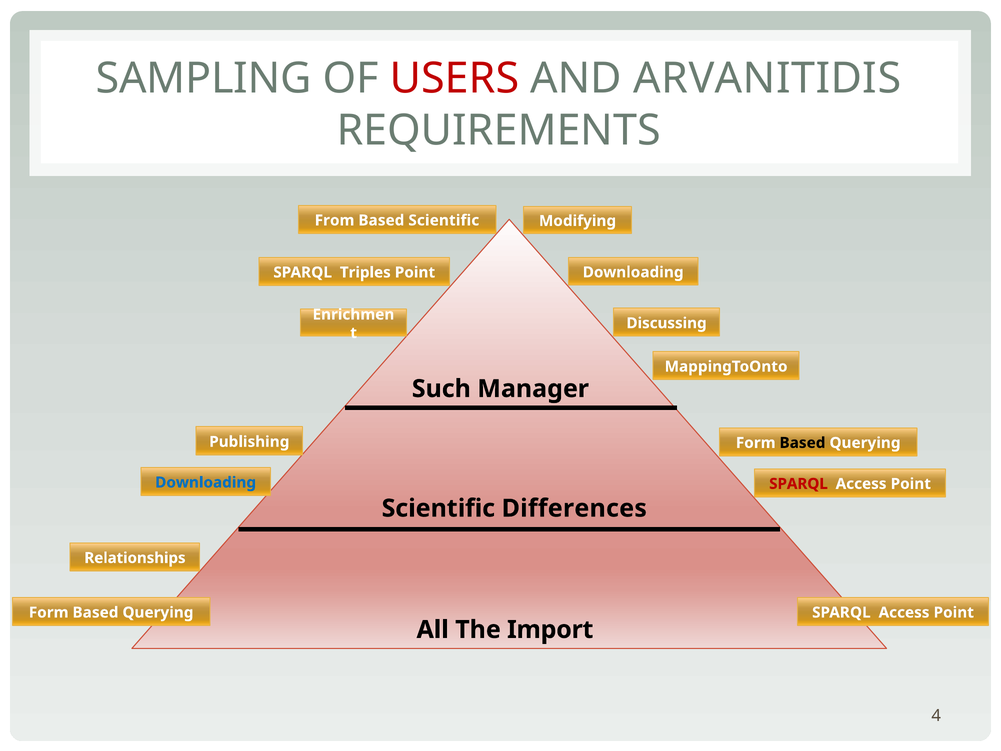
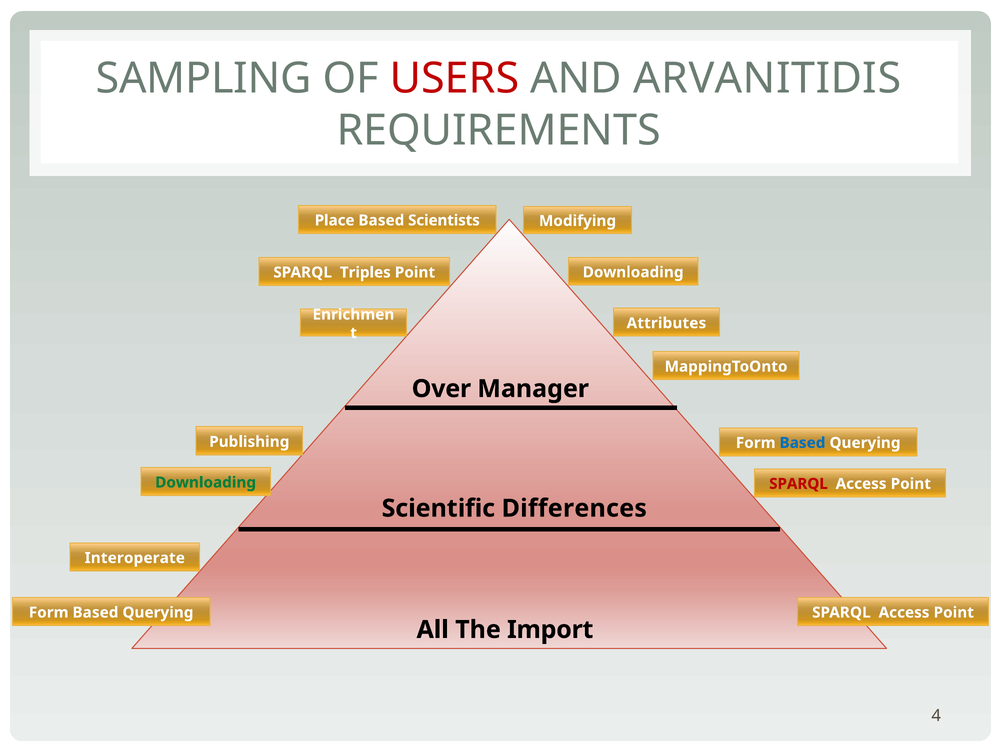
From: From -> Place (335, 220)
Based Scientific: Scientific -> Scientists (444, 220)
Discussing: Discussing -> Attributes (666, 323)
Such: Such -> Over (441, 389)
Based colour: black -> blue (802, 443)
Downloading colour: blue -> green (206, 482)
Relationships: Relationships -> Interoperate (135, 558)
